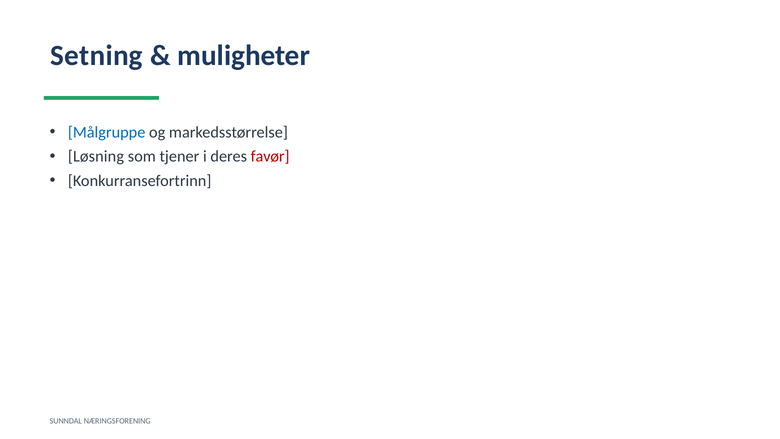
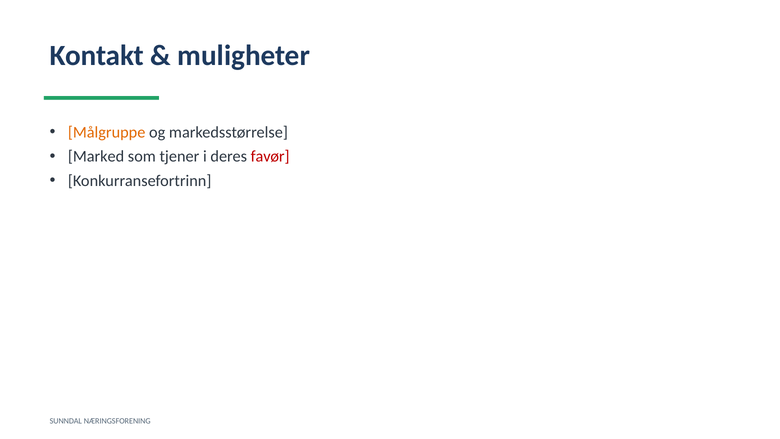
Setning: Setning -> Kontakt (97, 56)
Målgruppe colour: blue -> orange (107, 132)
Løsning: Løsning -> Marked (96, 156)
